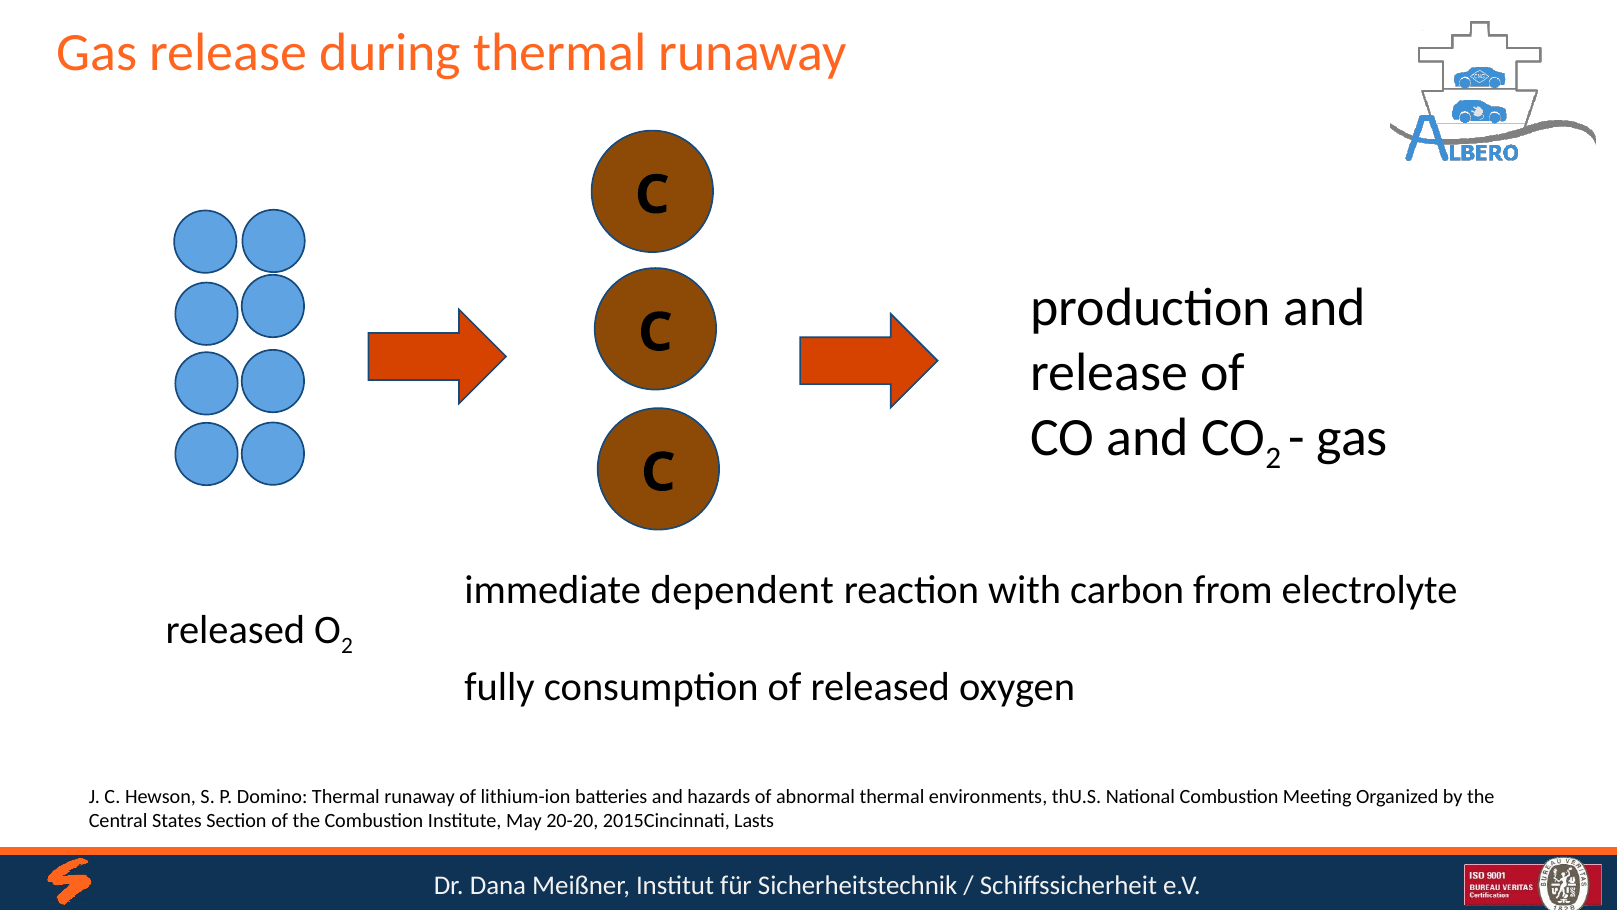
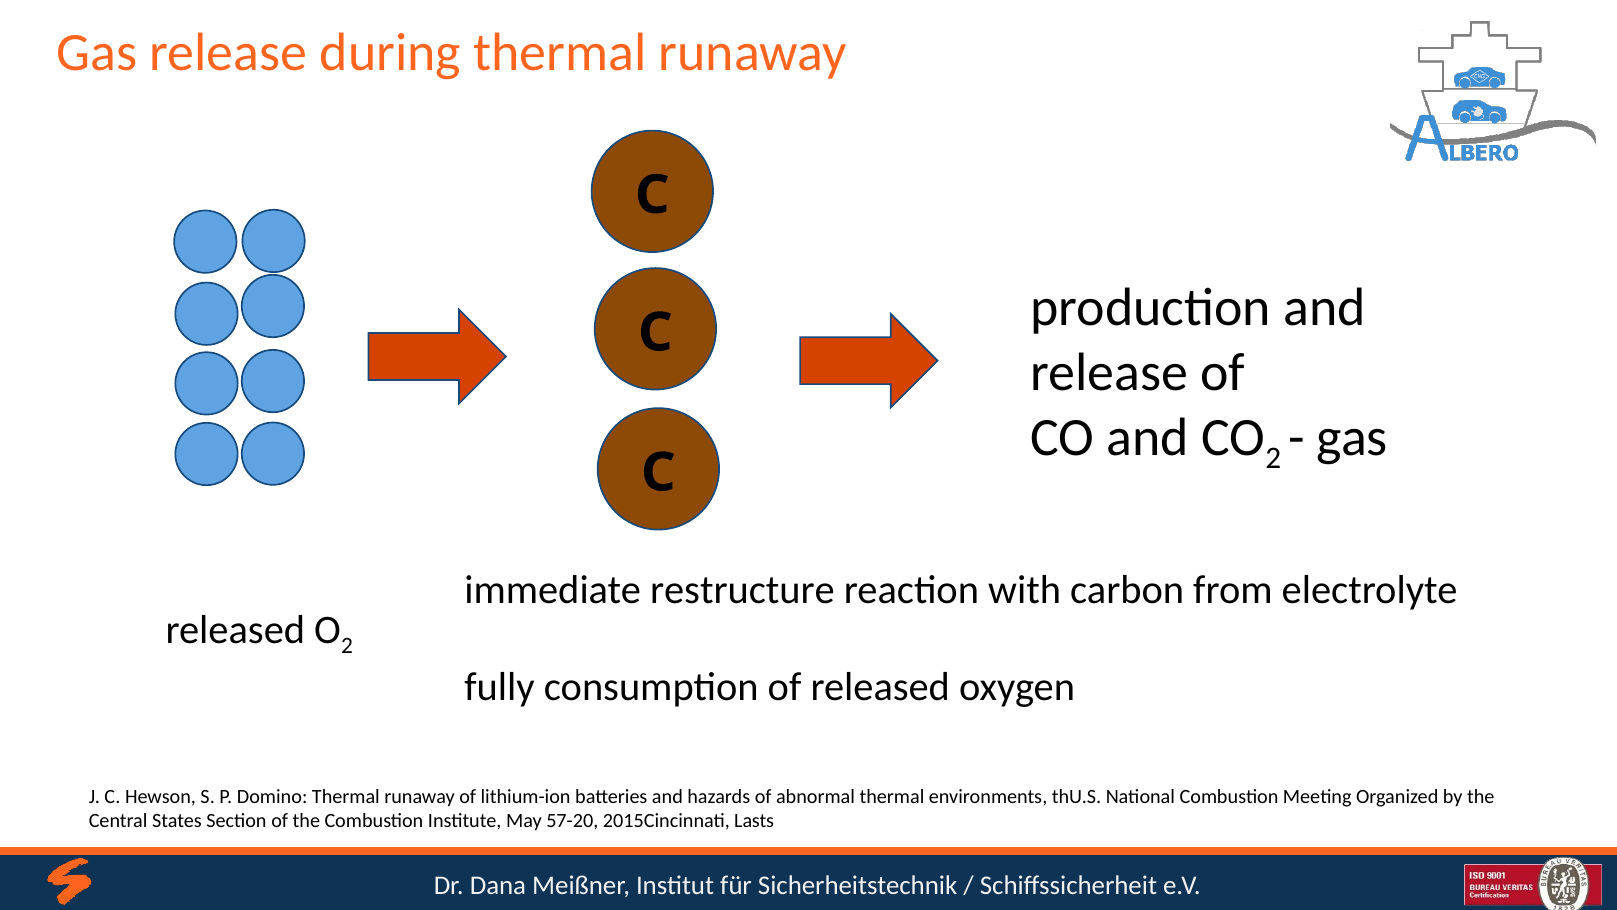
dependent: dependent -> restructure (742, 590)
20-20: 20-20 -> 57-20 (572, 821)
